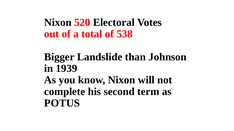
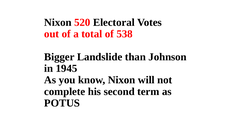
1939: 1939 -> 1945 (67, 69)
